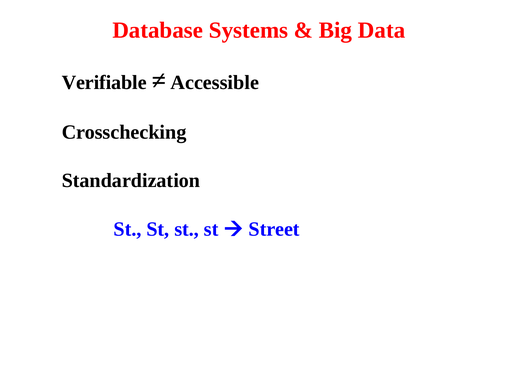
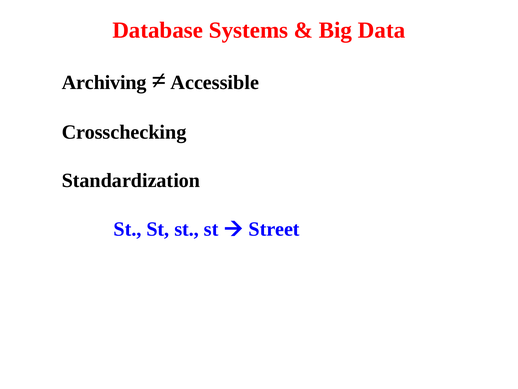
Verifiable: Verifiable -> Archiving (104, 82)
